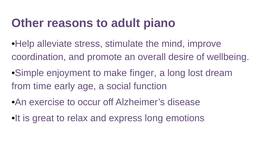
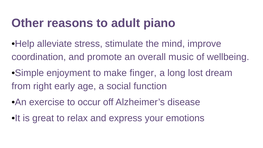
desire: desire -> music (181, 57)
time: time -> right (42, 86)
express long: long -> your (154, 118)
